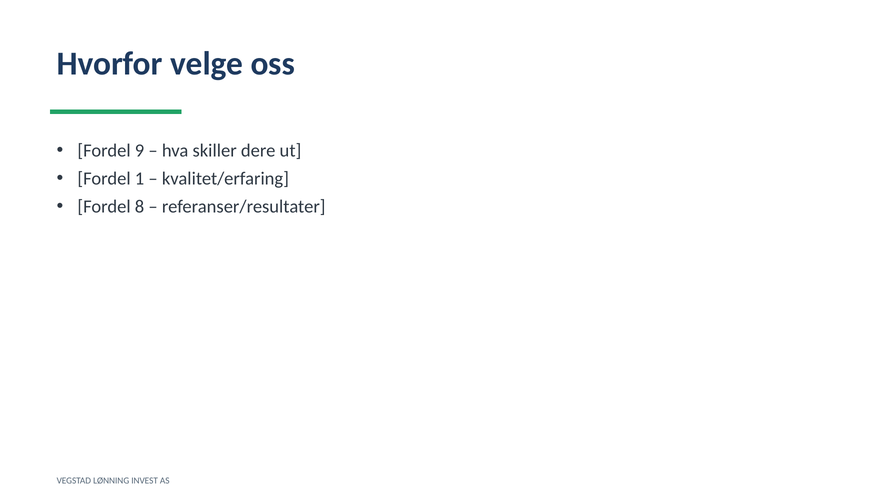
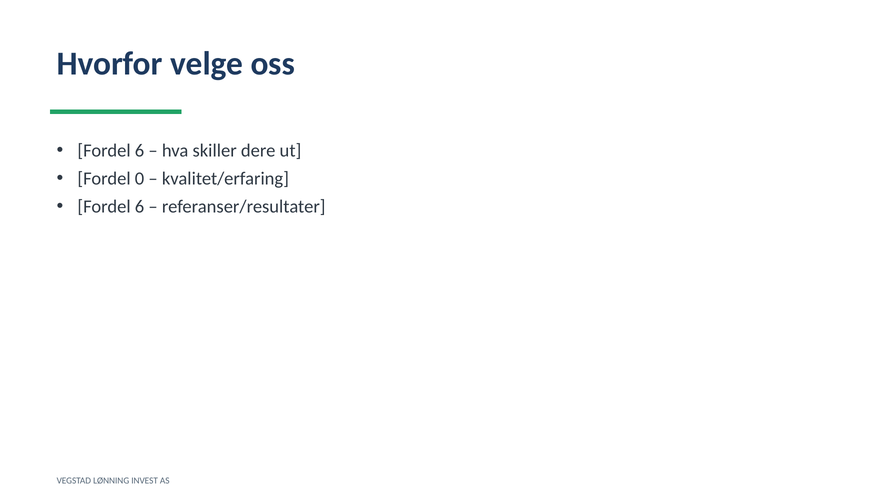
9: 9 -> 6 (140, 151)
1: 1 -> 0 (140, 179)
8: 8 -> 6 (140, 206)
